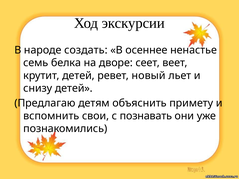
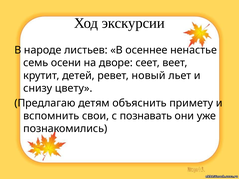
создать: создать -> листьев (86, 50)
белка: белка -> осени (66, 63)
снизу детей: детей -> цвету (74, 88)
